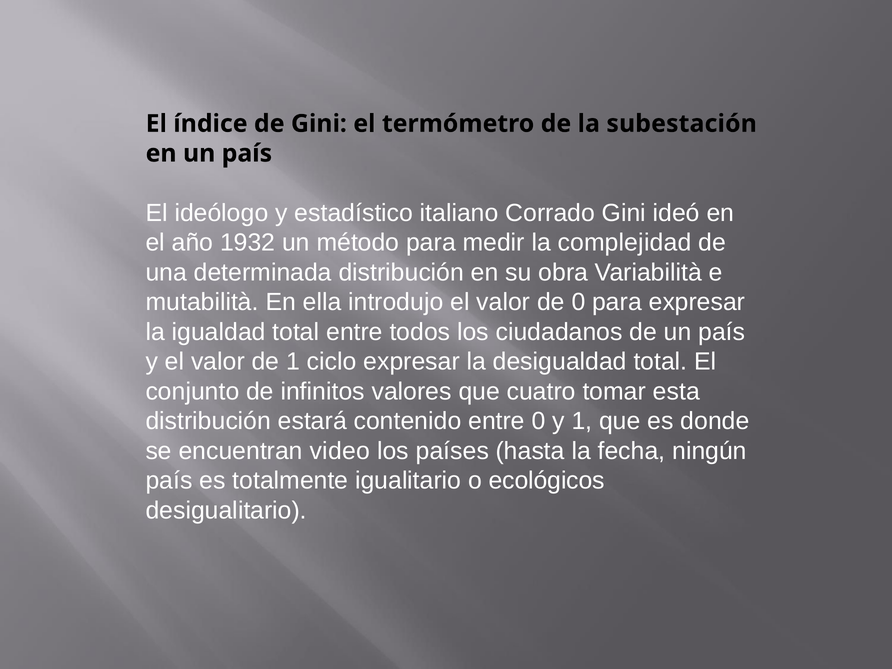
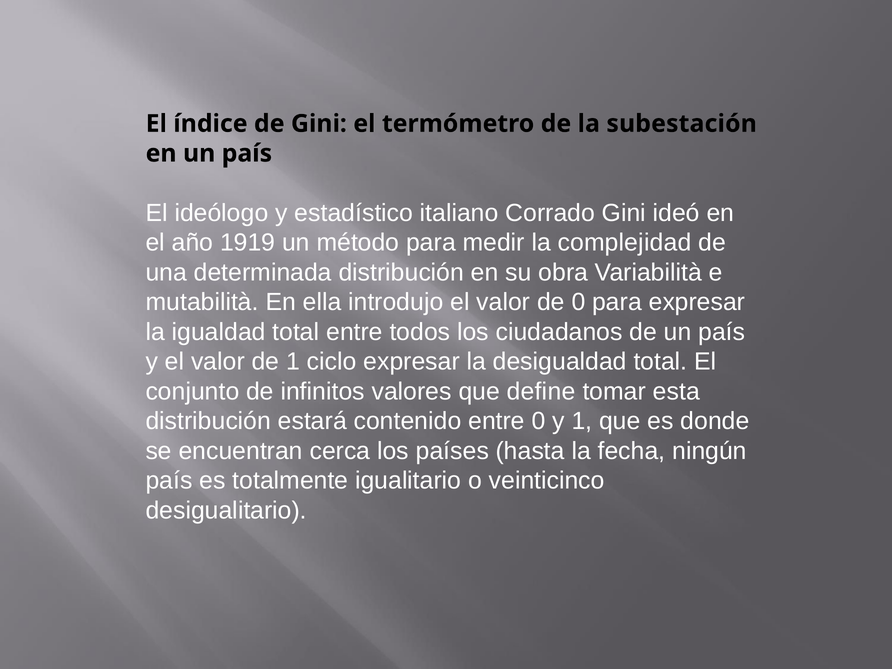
1932: 1932 -> 1919 (248, 243)
cuatro: cuatro -> define (541, 391)
video: video -> cerca (340, 451)
ecológicos: ecológicos -> veinticinco (547, 481)
